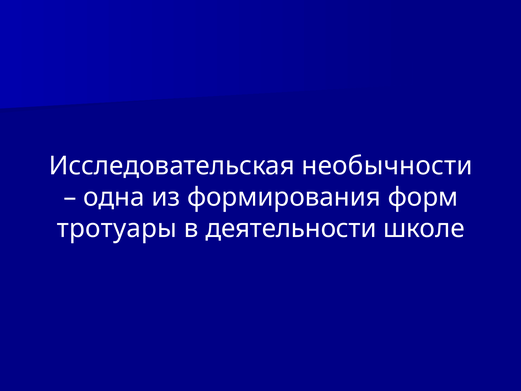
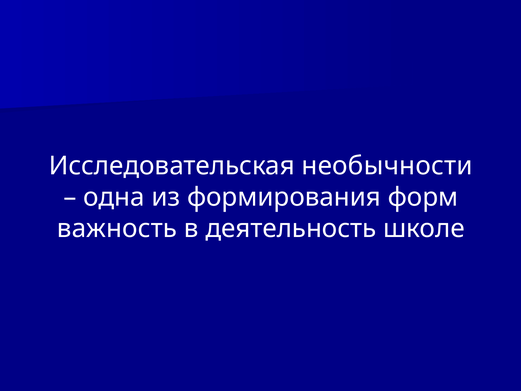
тротуары: тротуары -> важность (117, 228)
деятельности: деятельности -> деятельность (291, 228)
